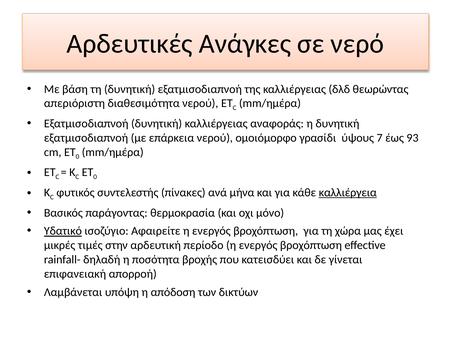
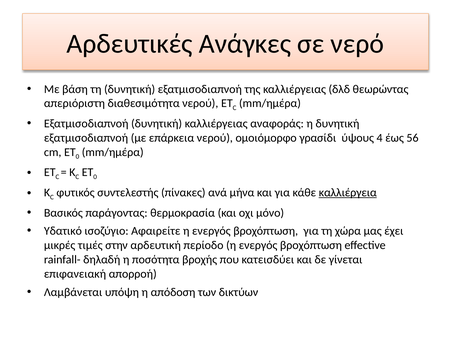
7: 7 -> 4 (380, 138)
93: 93 -> 56 (413, 138)
Υδατικό underline: present -> none (63, 231)
